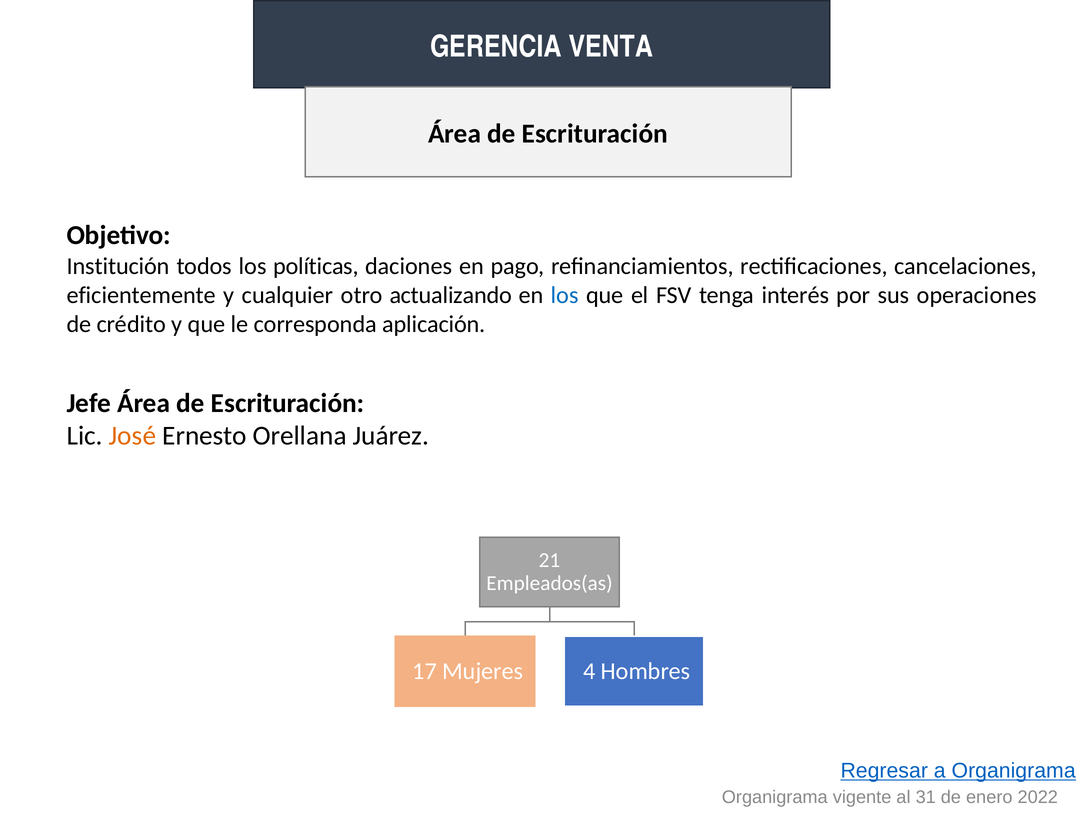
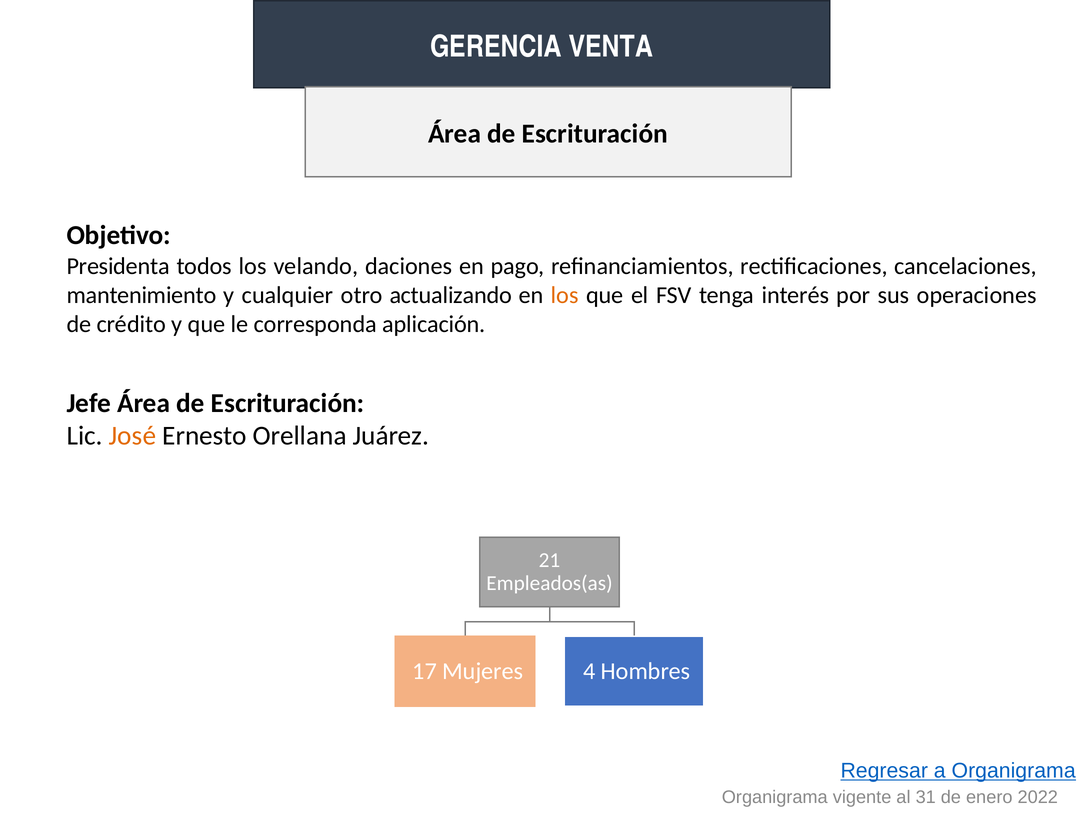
Institución: Institución -> Presidenta (118, 266)
políticas: políticas -> velando (316, 266)
eficientemente: eficientemente -> mantenimiento (141, 295)
los colour: blue -> orange (565, 295)
